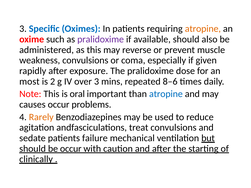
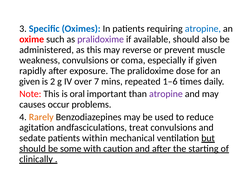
atropine colour: orange -> blue (203, 29)
most: most -> given (30, 82)
over 3: 3 -> 7 (97, 82)
8–6: 8–6 -> 1–6 (170, 82)
atropine colour: blue -> purple (166, 94)
failure: failure -> within (95, 138)
be occur: occur -> some (71, 149)
